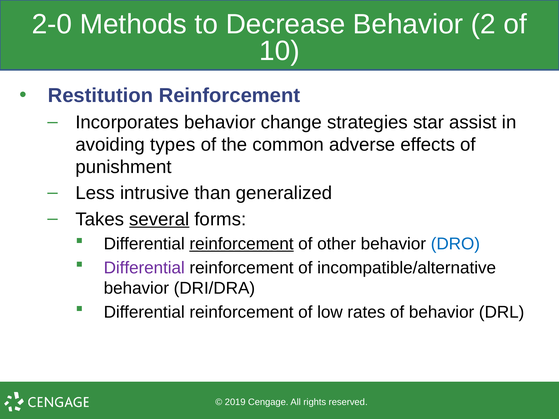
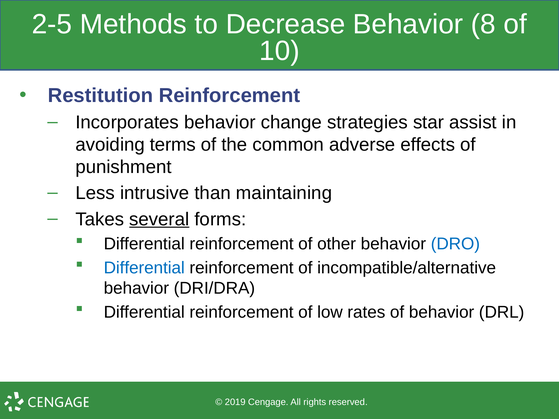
2-0: 2-0 -> 2-5 (52, 24)
2: 2 -> 8 (483, 24)
types: types -> terms (173, 145)
generalized: generalized -> maintaining (284, 193)
reinforcement underline: present -> none (242, 244)
Differential colour: purple -> blue (144, 268)
